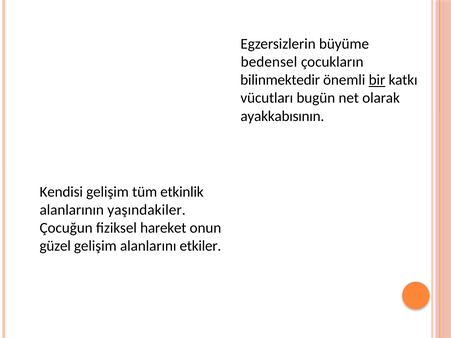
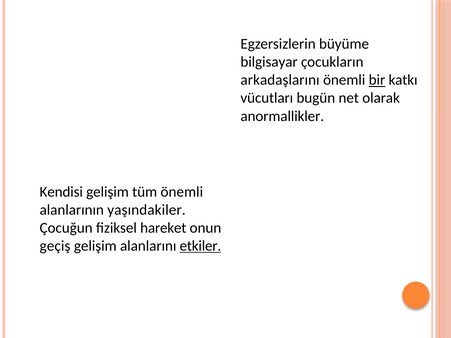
bedensel: bedensel -> bilgisayar (269, 62)
bilinmektedir: bilinmektedir -> arkadaşlarını (280, 80)
ayakkabısının: ayakkabısının -> anormallikler (282, 116)
tüm etkinlik: etkinlik -> önemli (182, 192)
güzel: güzel -> geçiş (55, 246)
etkiler underline: none -> present (200, 246)
